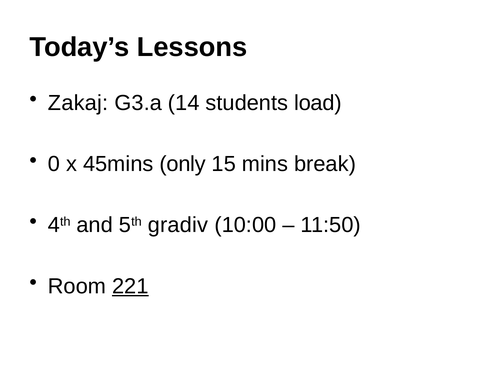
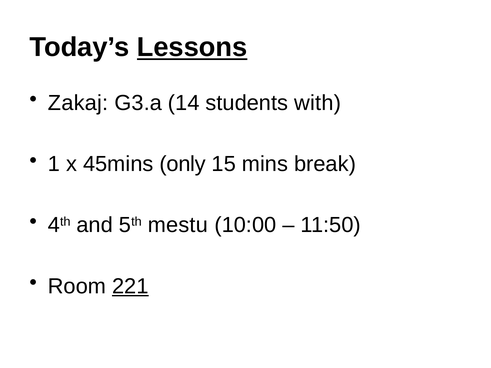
Lessons underline: none -> present (192, 47)
load: load -> with (318, 103)
0: 0 -> 1 (54, 164)
gradiv: gradiv -> mestu (178, 225)
